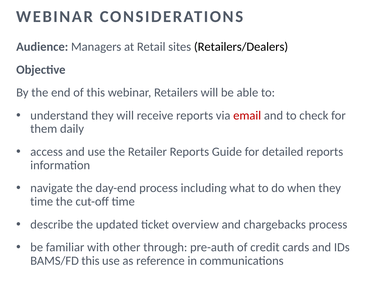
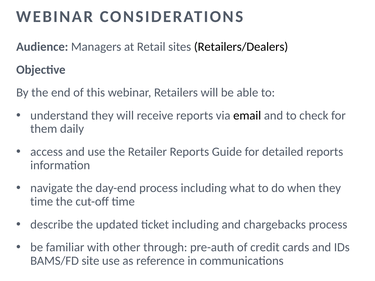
email colour: red -> black (247, 115)
ticket overview: overview -> including (195, 225)
BAMS/FD this: this -> site (90, 261)
